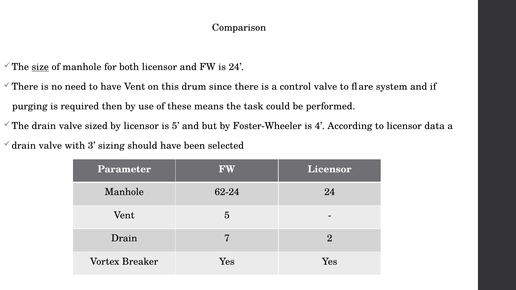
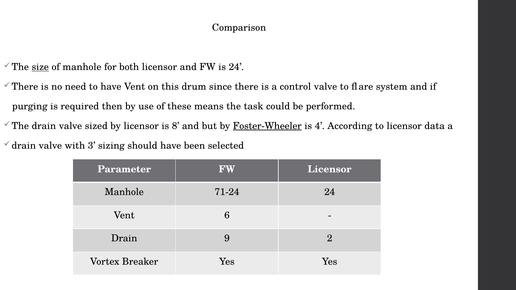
is 5: 5 -> 8 (176, 126)
Foster-Wheeler underline: none -> present (267, 126)
62-24: 62-24 -> 71-24 (227, 192)
Vent 5: 5 -> 6 (227, 215)
7: 7 -> 9 (227, 239)
